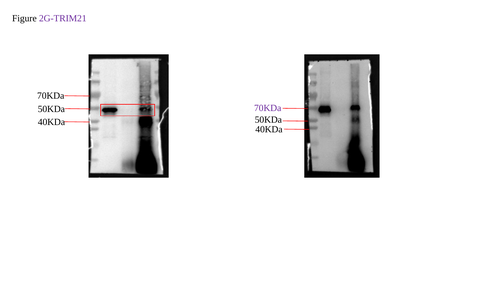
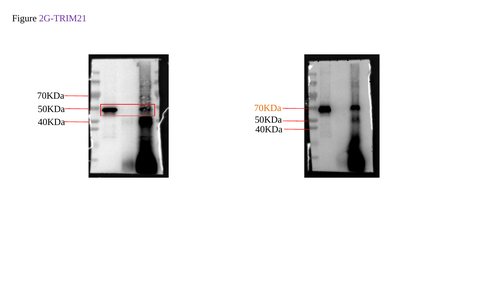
70KDa colour: purple -> orange (268, 108)
